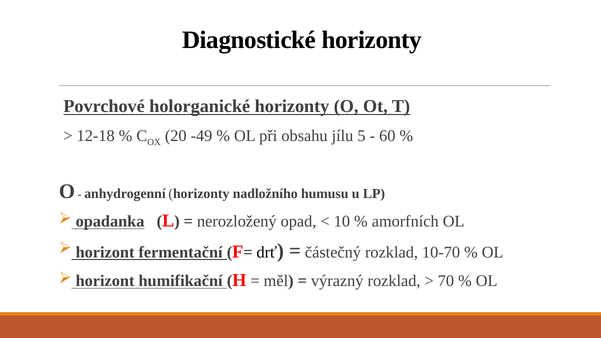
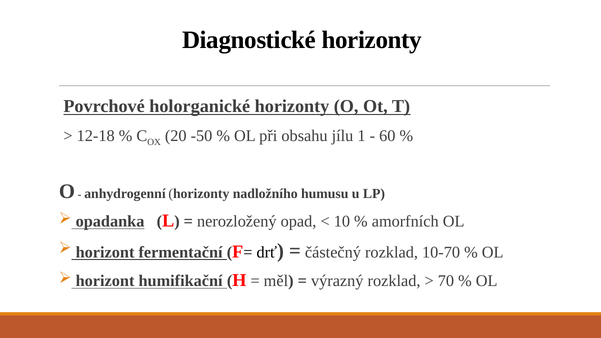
-49: -49 -> -50 (201, 136)
5: 5 -> 1 (361, 136)
